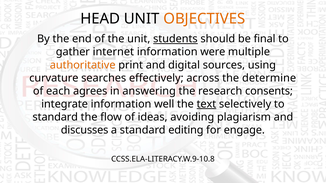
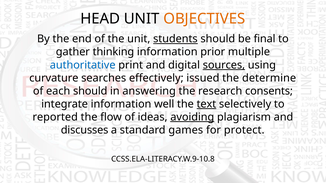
internet: internet -> thinking (113, 52)
were: were -> prior (213, 52)
authoritative colour: orange -> blue (83, 65)
sources underline: none -> present (224, 65)
across: across -> issued (203, 78)
each agrees: agrees -> should (90, 91)
standard: standard -> reported (55, 117)
avoiding underline: none -> present (192, 117)
editing: editing -> games (186, 130)
engage: engage -> protect (244, 130)
